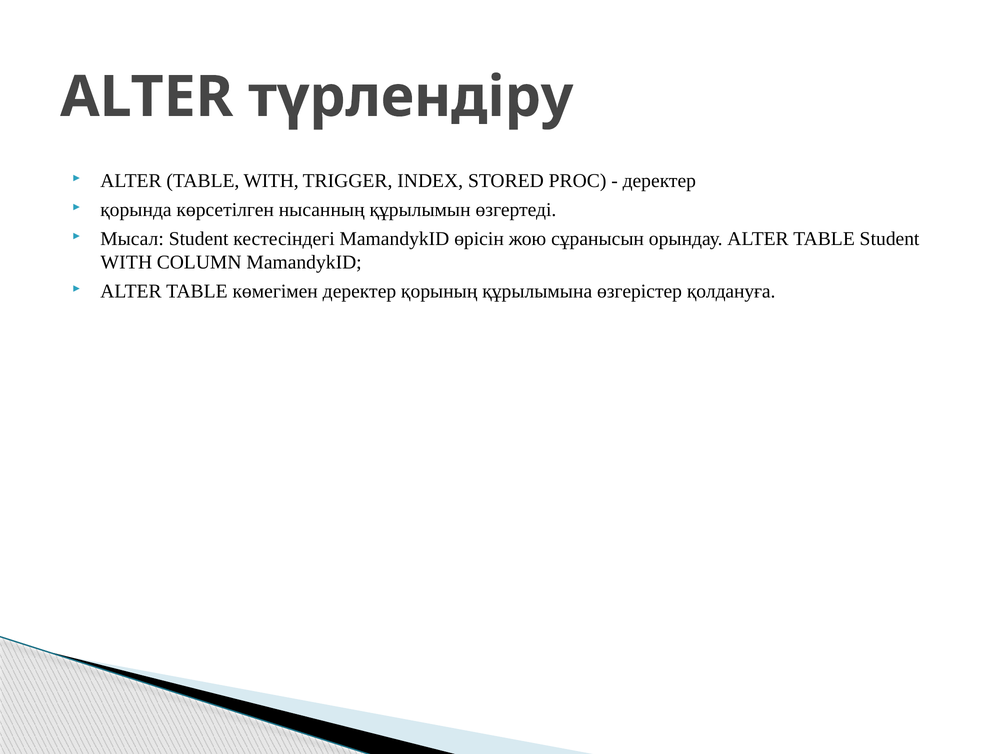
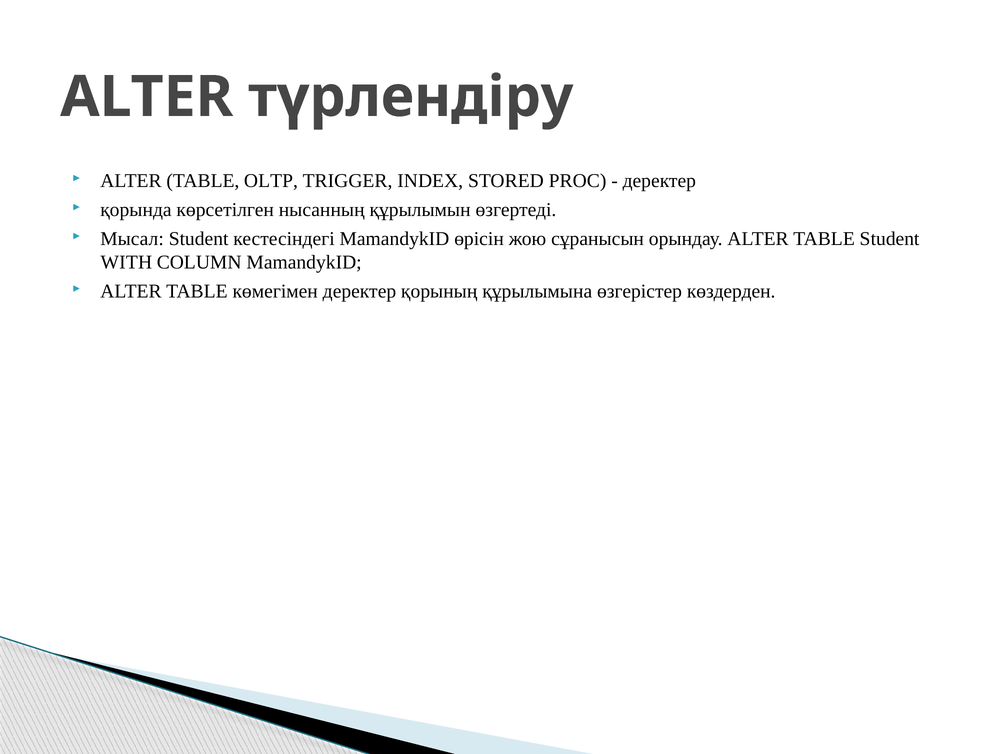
TABLE WITH: WITH -> OLTP (271, 181)
қолдануға: қолдануға -> көздерден (731, 291)
